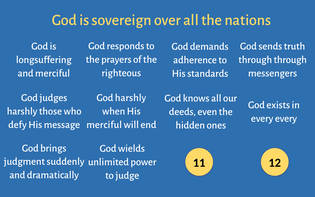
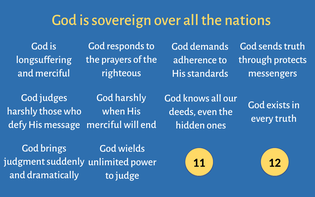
through through: through -> protects (290, 60)
every every: every -> truth (286, 118)
